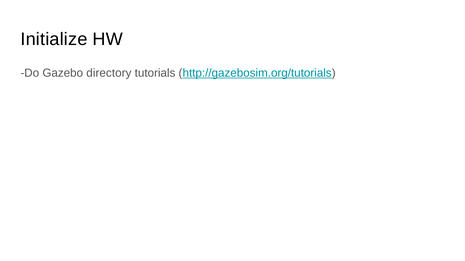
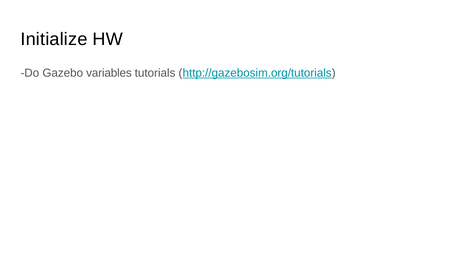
directory: directory -> variables (109, 73)
